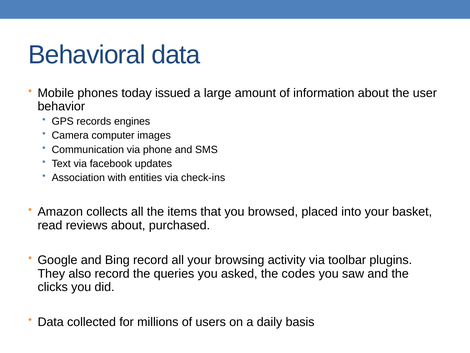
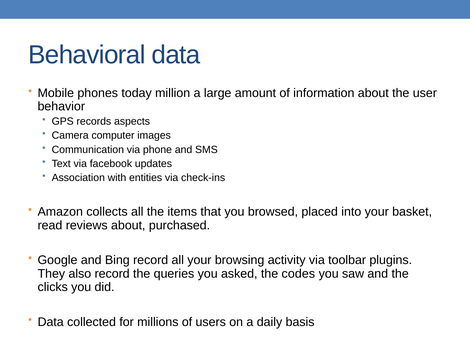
issued: issued -> million (173, 93)
engines: engines -> aspects (132, 121)
